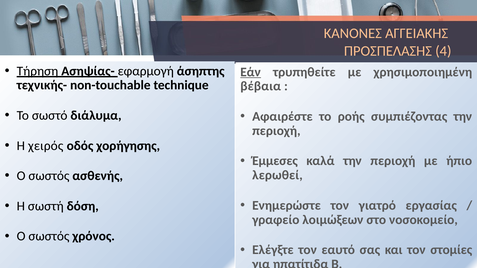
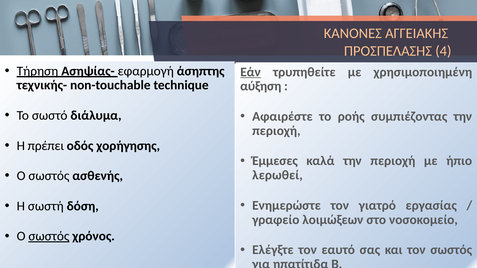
βέβαια: βέβαια -> αύξηση (261, 86)
χειρός: χειρός -> πρέπει (46, 146)
σωστός underline: none -> present (49, 236)
τον στομίες: στομίες -> σωστός (451, 250)
